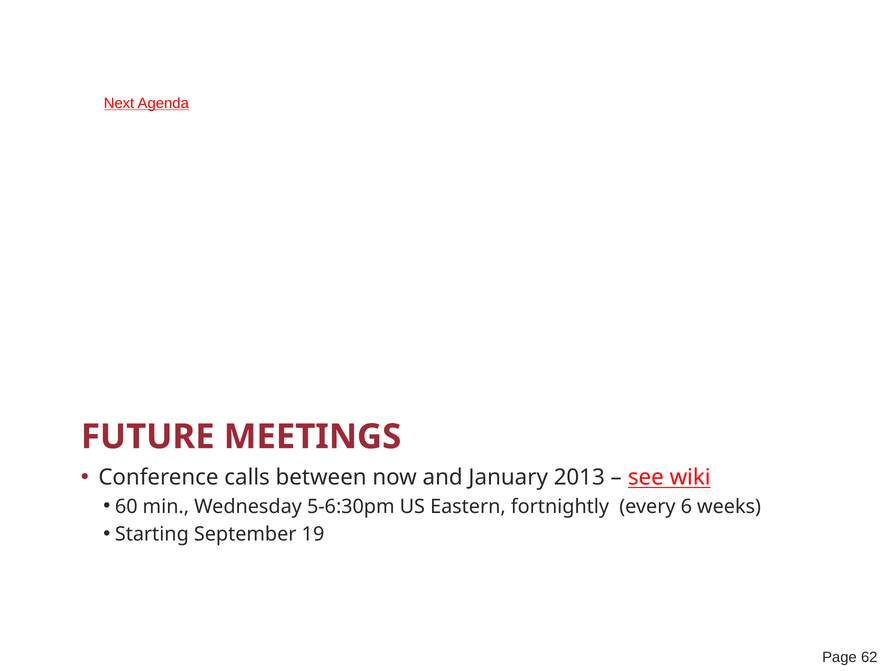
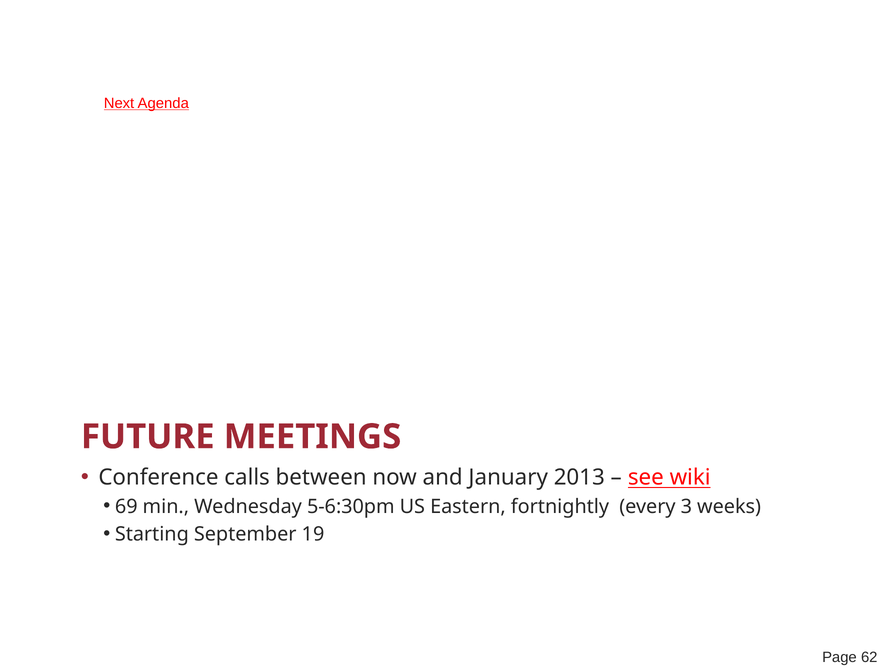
60: 60 -> 69 (126, 506)
6: 6 -> 3 (686, 506)
